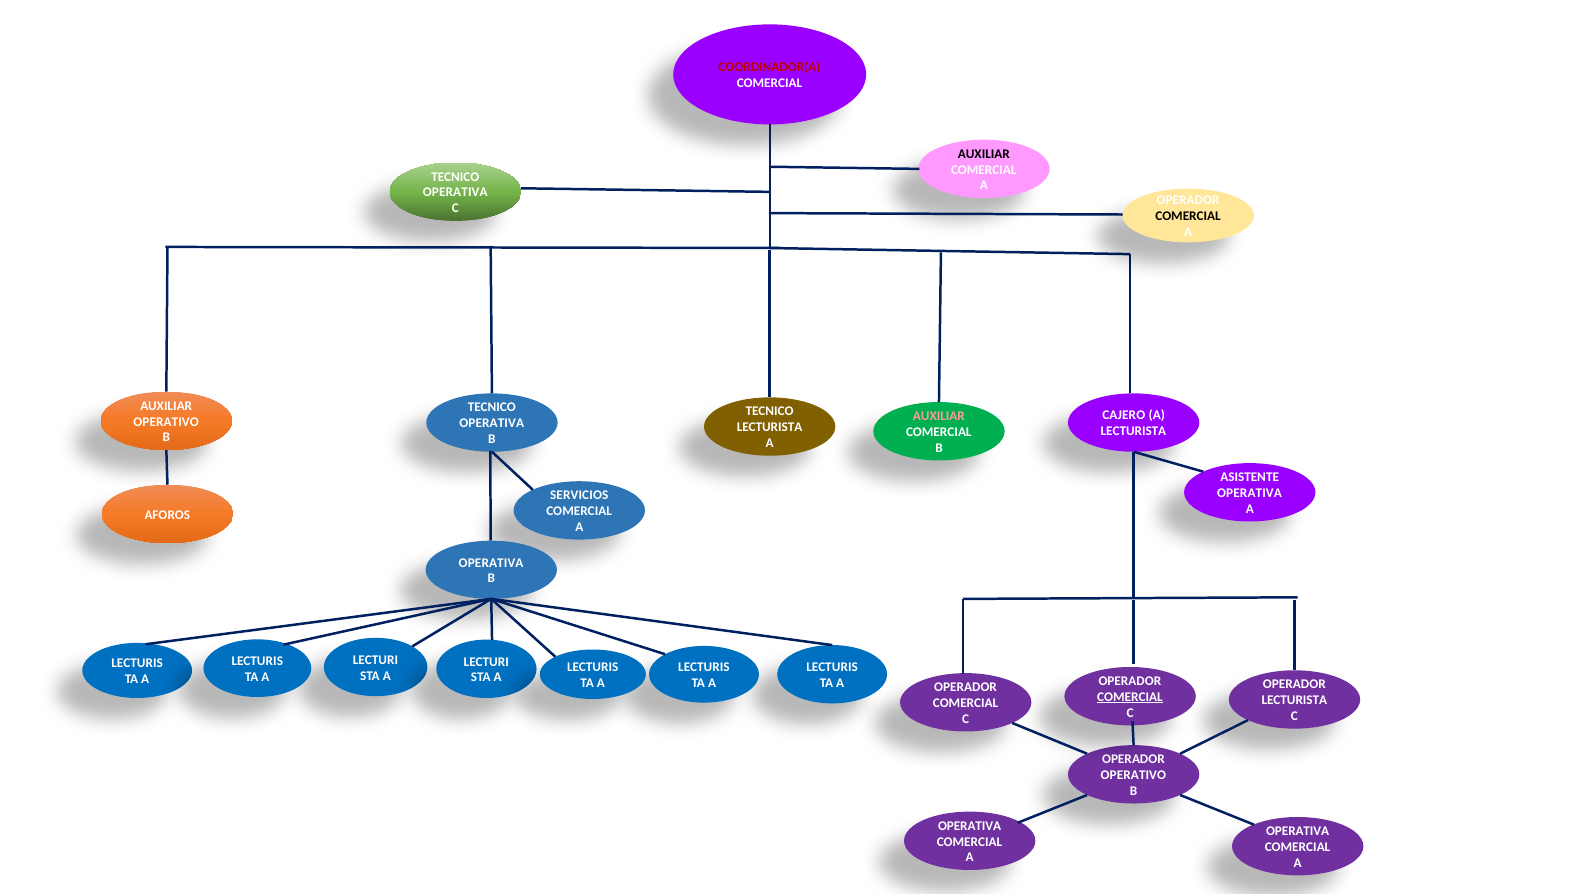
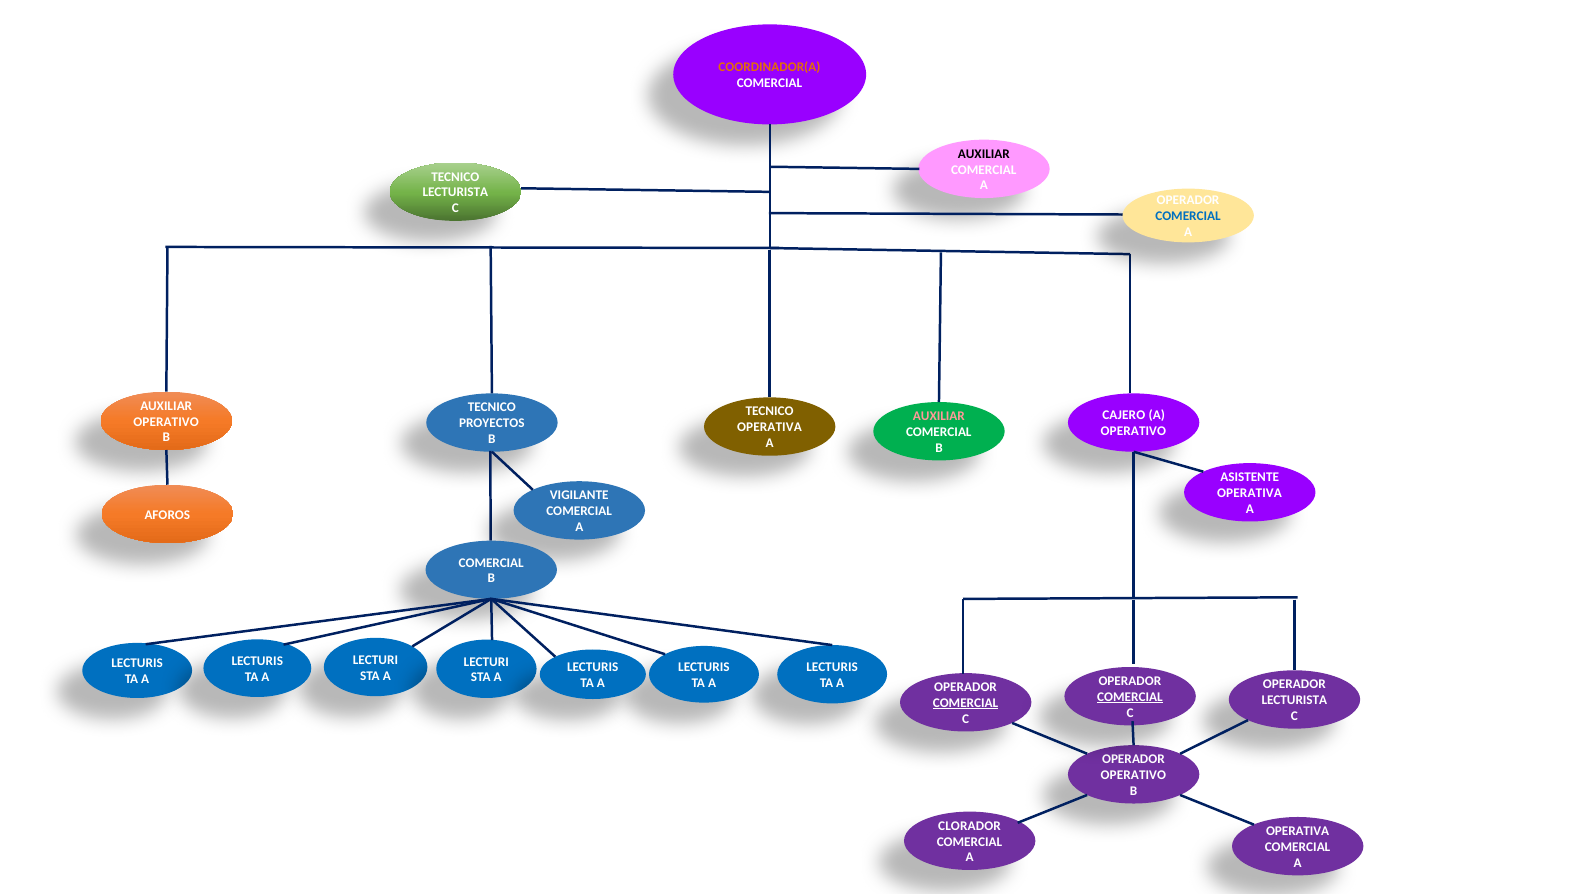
COORDINADOR(A colour: red -> orange (769, 67)
OPERATIVA: OPERATIVA -> LECTURISTA (455, 193)
COMERCIAL colour: black -> blue (1188, 217)
OPERATIVA: OPERATIVA -> PROYECTOS (492, 424)
LECTURISTA: LECTURISTA -> OPERATIVA (769, 428)
LECTURISTA: LECTURISTA -> OPERATIVO (1133, 432)
SERVICIOS: SERVICIOS -> VIGILANTE (579, 496)
OPERATIVA: OPERATIVA -> COMERCIAL (491, 563)
COMERCIAL underline: none -> present (966, 703)
OPERATIVA: OPERATIVA -> CLORADOR (969, 826)
